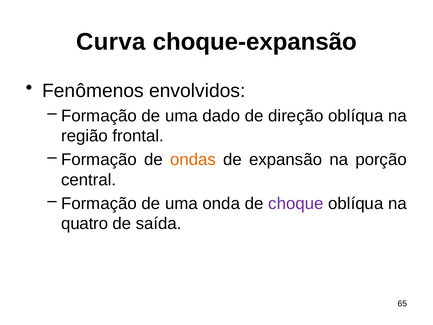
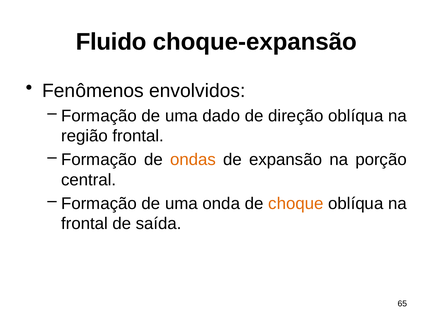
Curva: Curva -> Fluido (111, 42)
choque colour: purple -> orange (296, 203)
quatro: quatro -> frontal (85, 224)
